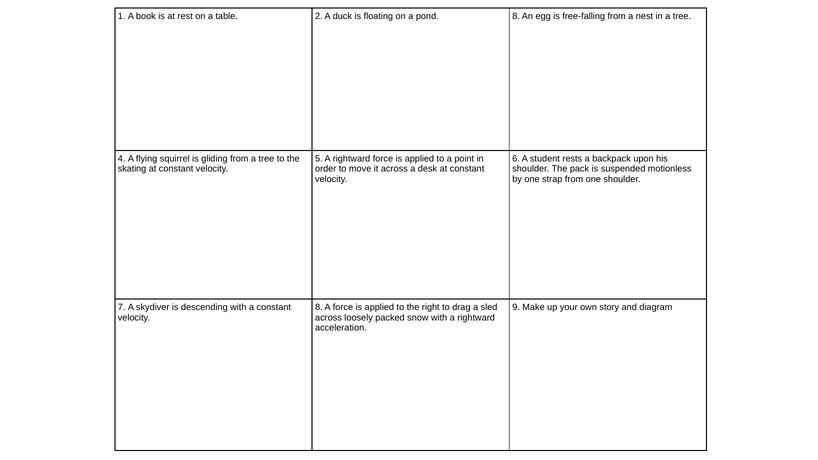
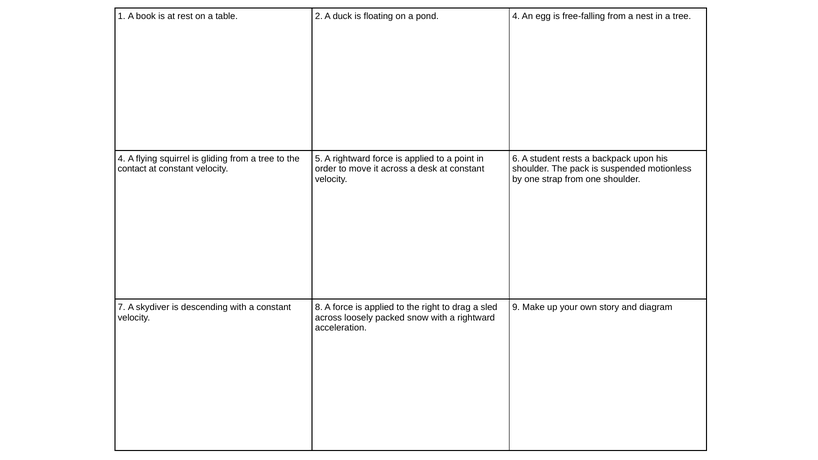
pond 8: 8 -> 4 (516, 16)
skating: skating -> contact (132, 169)
